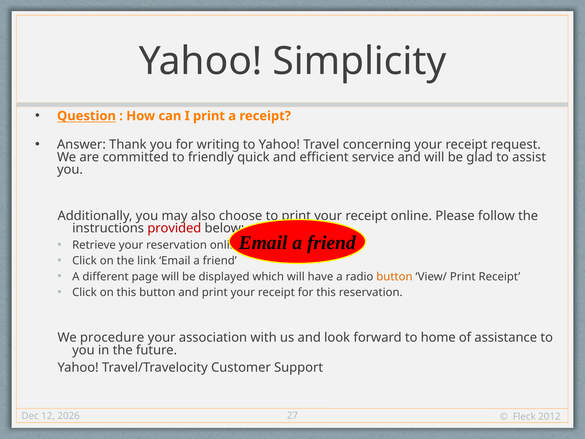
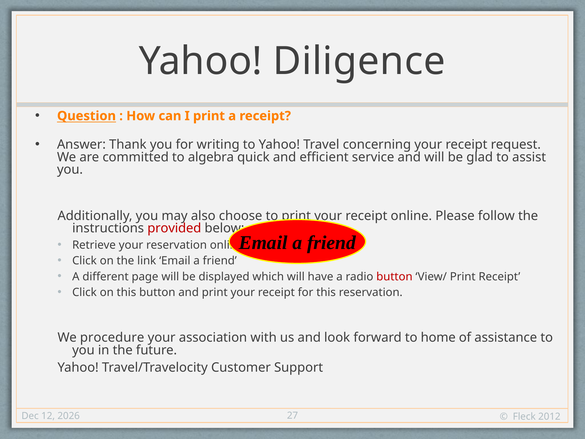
Simplicity: Simplicity -> Diligence (359, 61)
friendly: friendly -> algebra (211, 157)
button colour: orange -> red (394, 276)
